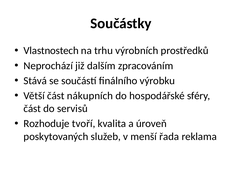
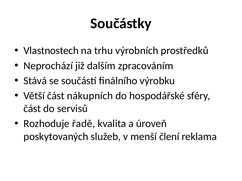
tvoří: tvoří -> řadě (84, 124)
řada: řada -> člení (169, 137)
